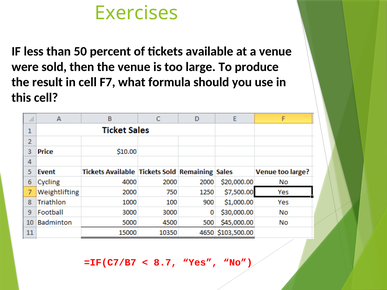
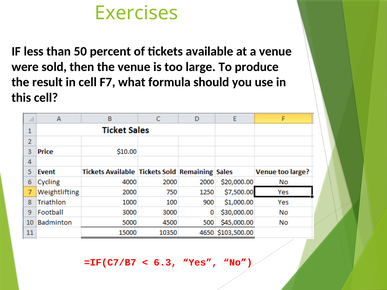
8.7: 8.7 -> 6.3 (165, 263)
